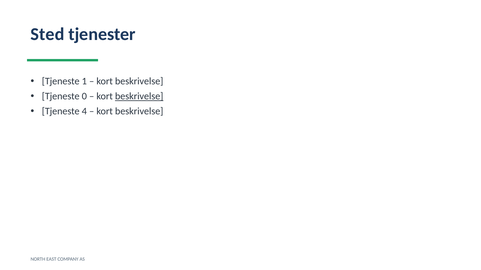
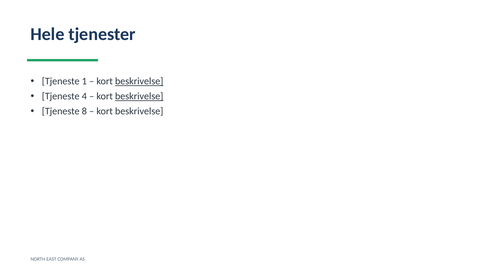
Sted: Sted -> Hele (48, 34)
beskrivelse underline: none -> present (139, 81)
0: 0 -> 4 (84, 97)
4: 4 -> 8 (84, 112)
